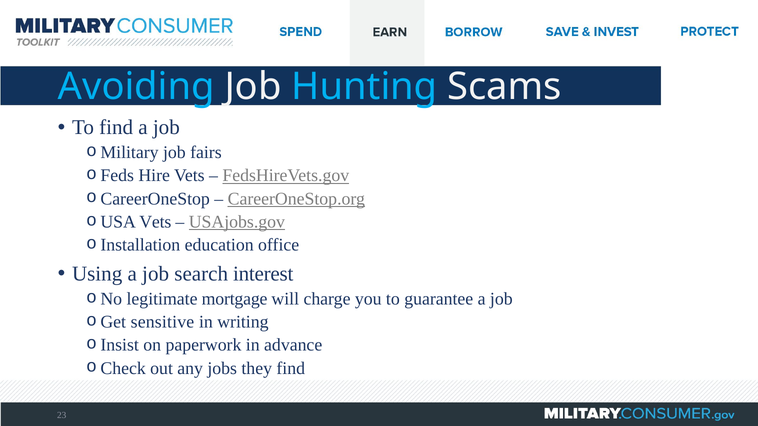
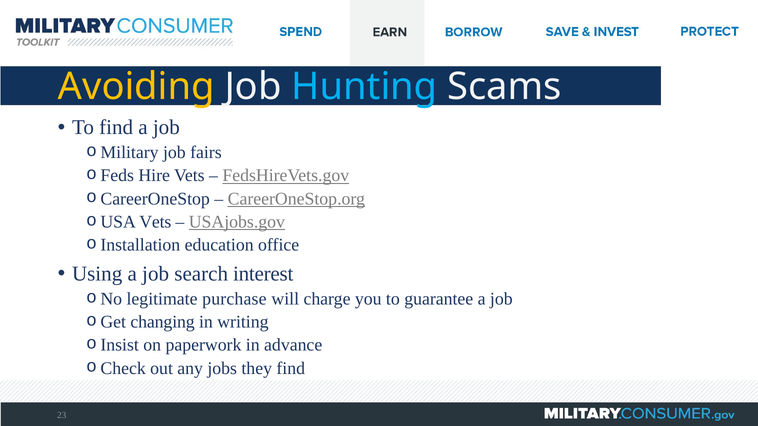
Avoiding colour: light blue -> yellow (136, 87)
mortgage: mortgage -> purchase (234, 299)
sensitive: sensitive -> changing (163, 322)
